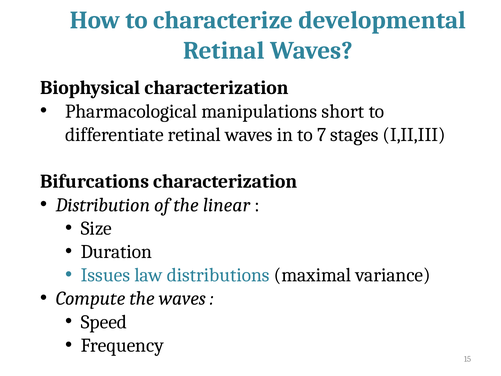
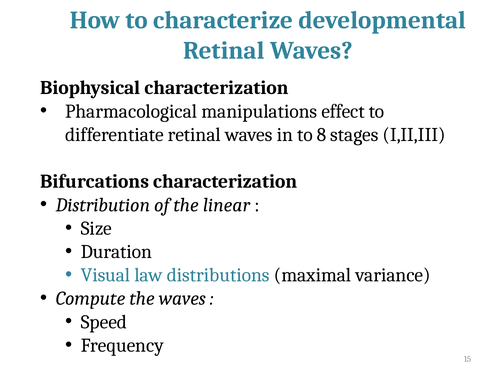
short: short -> effect (343, 111)
7: 7 -> 8 (322, 135)
Issues: Issues -> Visual (106, 275)
